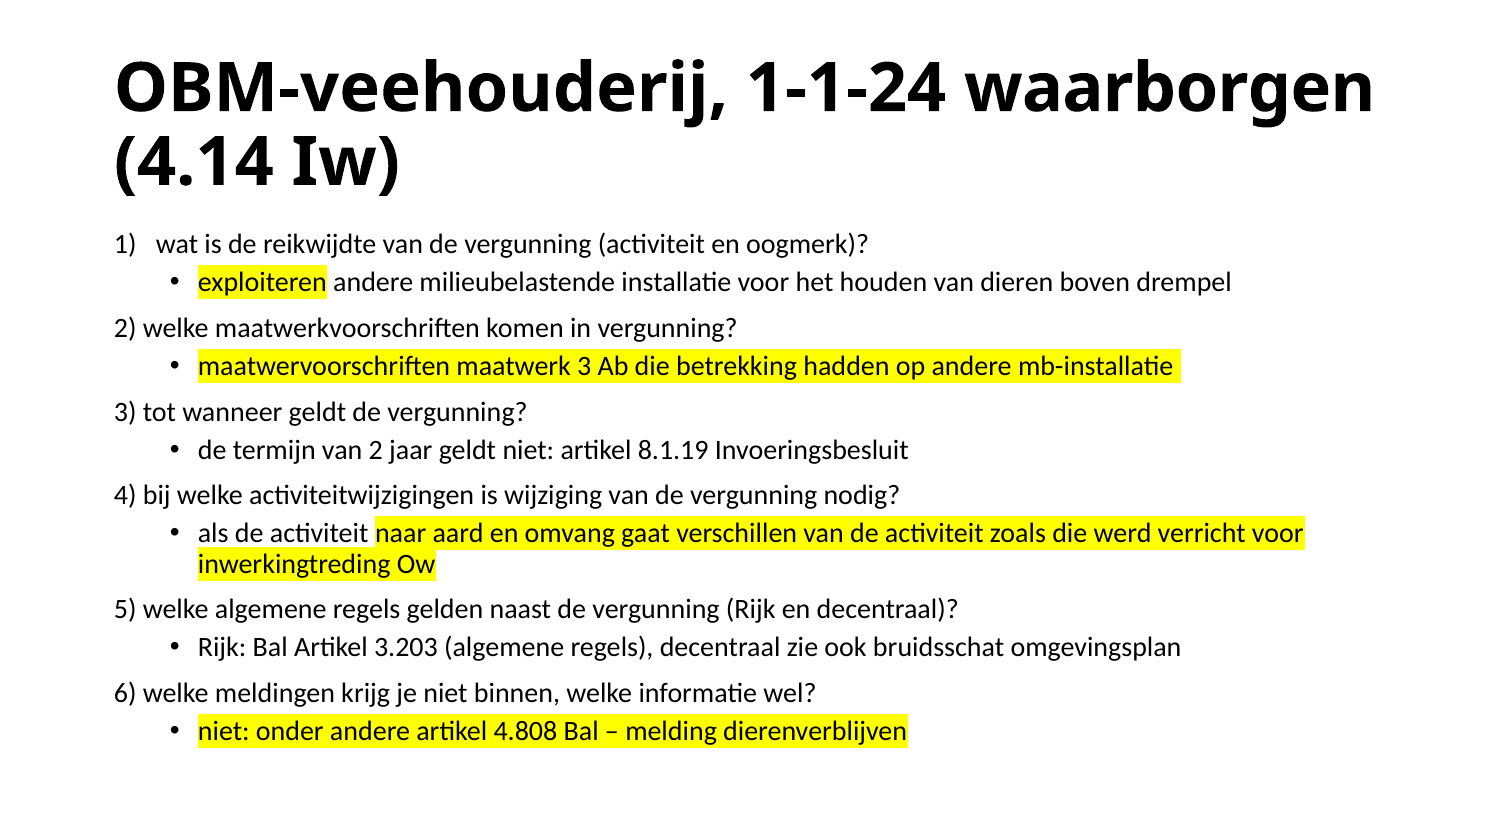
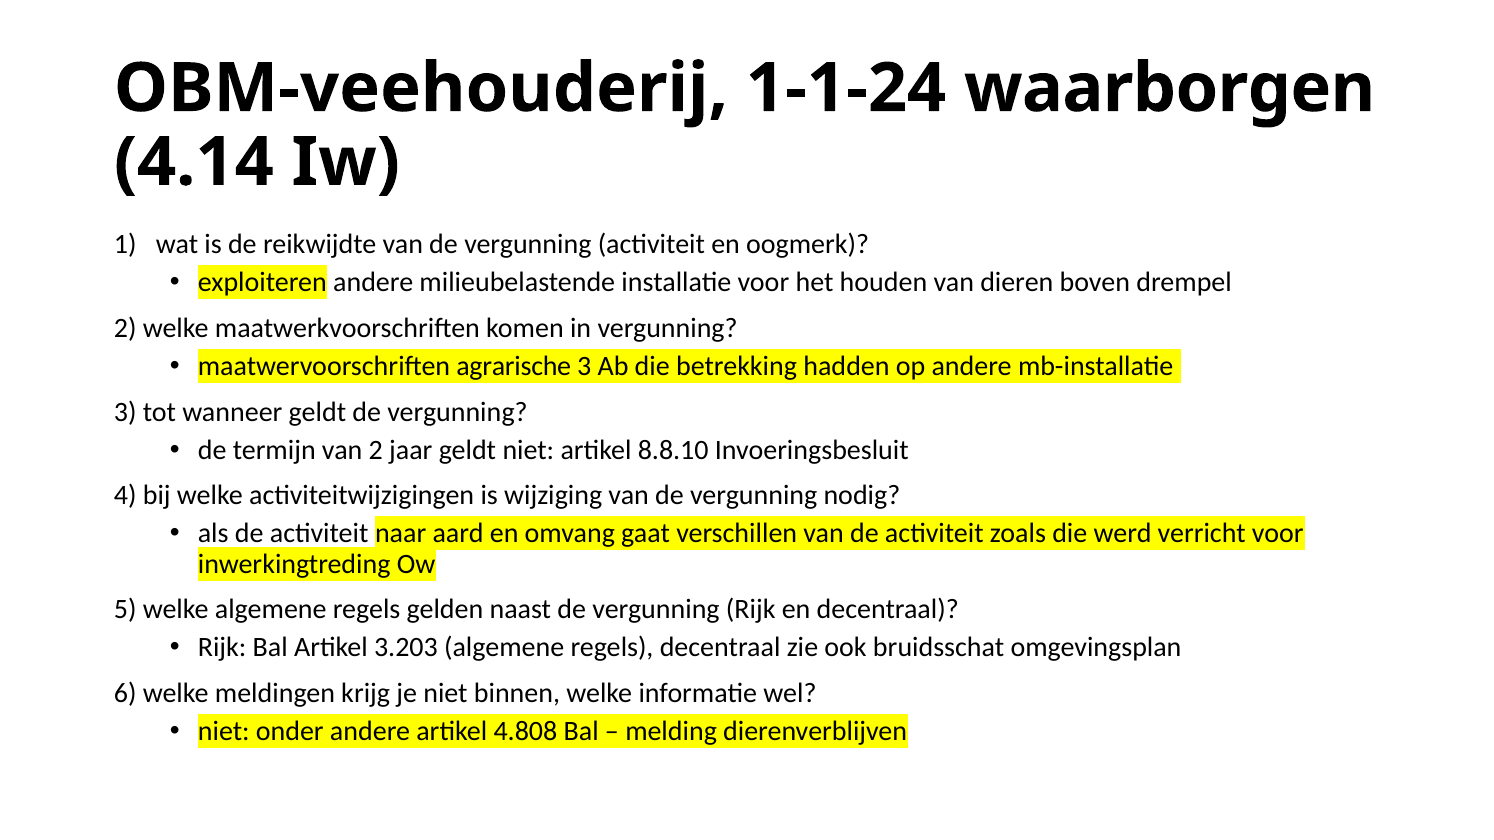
maatwerk: maatwerk -> agrarische (514, 366)
8.1.19: 8.1.19 -> 8.8.10 (673, 450)
